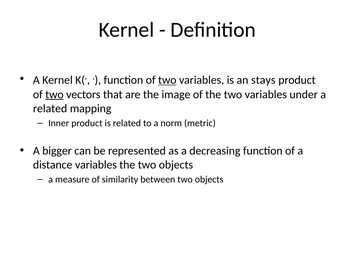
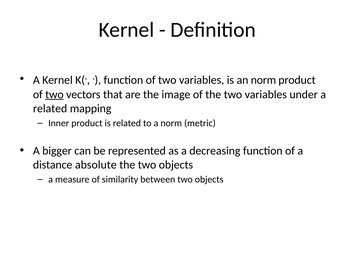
two underline: present -> none (167, 80)
an stays: stays -> norm (263, 80)
distance variables: variables -> absolute (96, 164)
